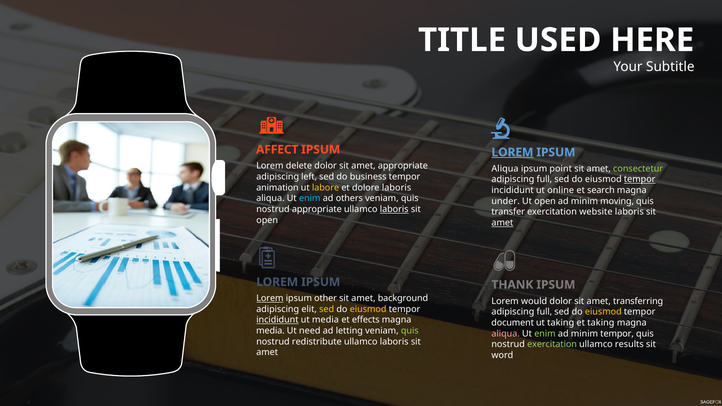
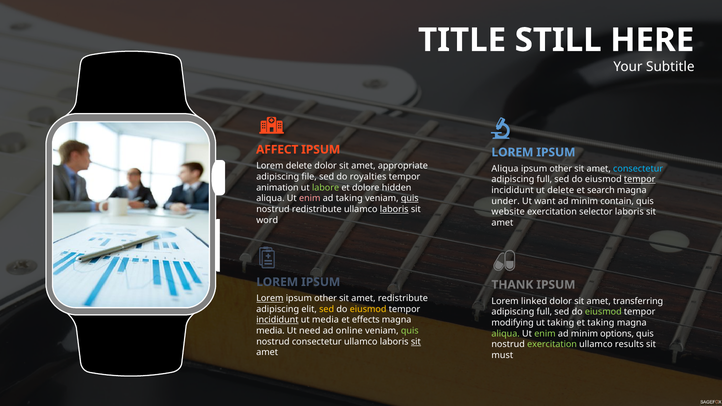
USED: USED -> STILL (558, 40)
LOREM underline: present -> none (512, 152)
point: point -> other (561, 169)
consectetur colour: light green -> light blue (638, 169)
left: left -> file (309, 177)
business: business -> royalties (368, 177)
labore colour: yellow -> light green (326, 188)
dolore laboris: laboris -> hidden (397, 188)
ut online: online -> delete (561, 190)
enim colour: light blue -> pink (310, 198)
ad others: others -> taking (349, 198)
quis underline: none -> present (410, 198)
Ut open: open -> want (545, 201)
moving: moving -> contain (617, 201)
nostrud appropriate: appropriate -> redistribute (317, 209)
transfer: transfer -> website (508, 212)
website: website -> selector (596, 212)
open: open -> word (267, 220)
amet underline: present -> none (502, 223)
amet background: background -> redistribute (403, 298)
would: would -> linked (534, 301)
eiusmod colour: yellow -> light green (603, 312)
document: document -> modifying (513, 323)
letting: letting -> online (349, 331)
aliqua colour: pink -> light green (506, 334)
minim tempor: tempor -> options (617, 334)
nostrud redistribute: redistribute -> consectetur (317, 342)
sit underline: none -> present (416, 342)
word: word -> must (502, 355)
